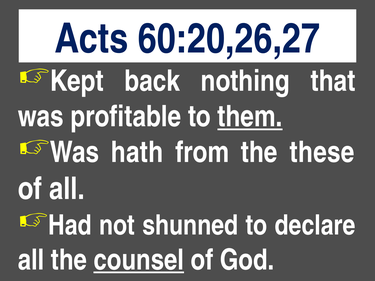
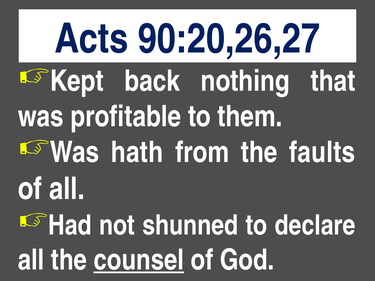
60:20,26,27: 60:20,26,27 -> 90:20,26,27 (229, 39)
them underline: present -> none (250, 117)
these: these -> faults (322, 152)
